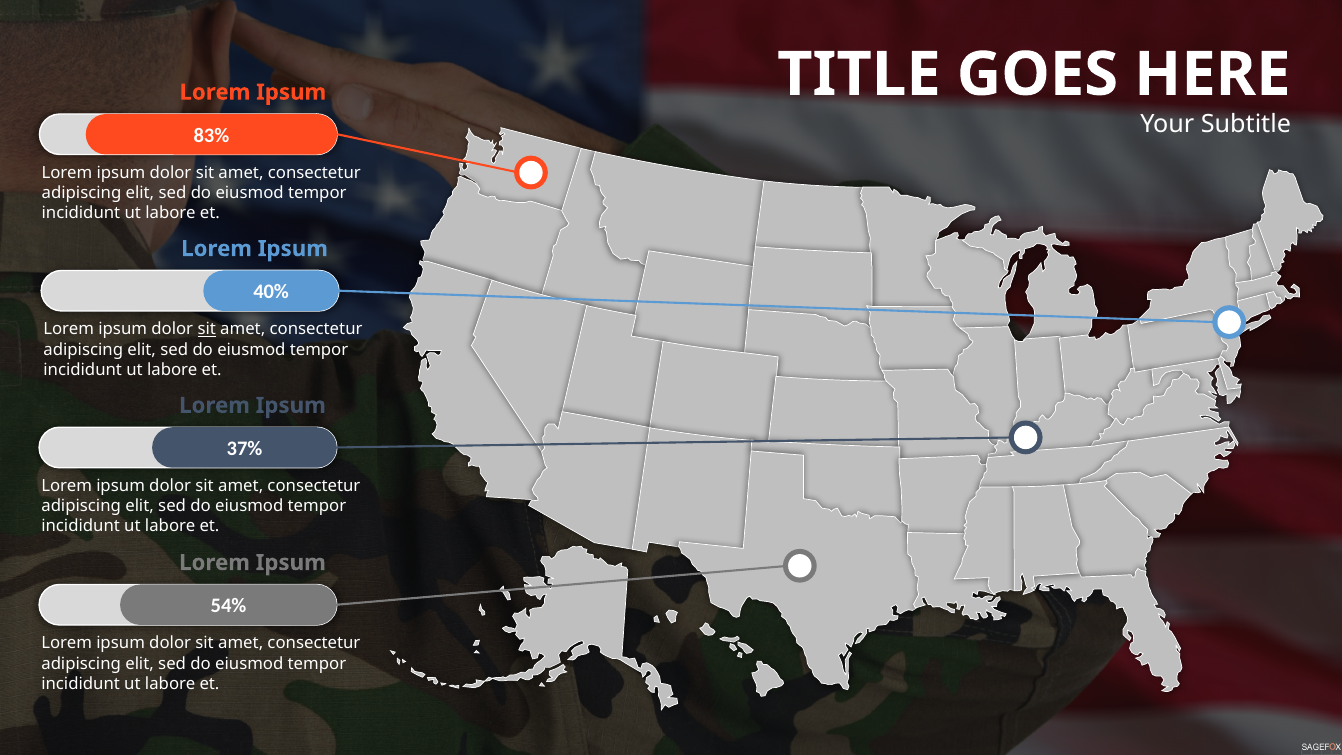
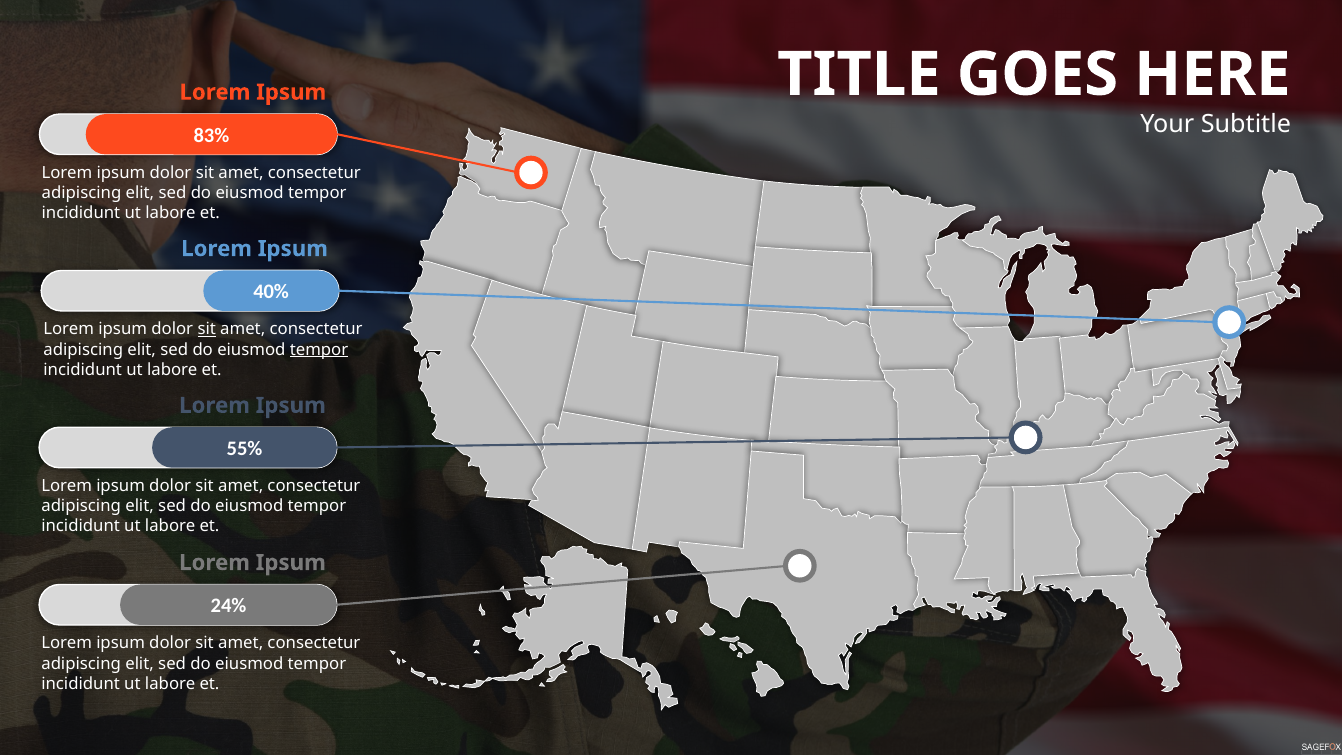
tempor underline: none -> present (319, 349)
37%: 37% -> 55% (245, 449)
54%: 54% -> 24% (229, 606)
